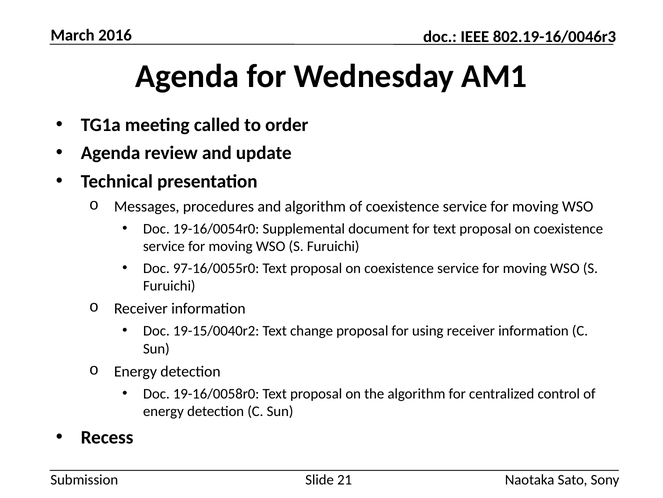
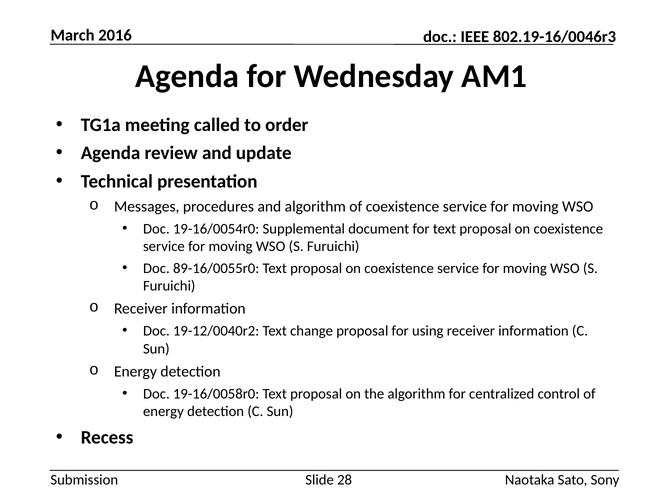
97-16/0055r0: 97-16/0055r0 -> 89-16/0055r0 (216, 268)
19-15/0040r2: 19-15/0040r2 -> 19-12/0040r2 (216, 331)
21: 21 -> 28 (345, 479)
